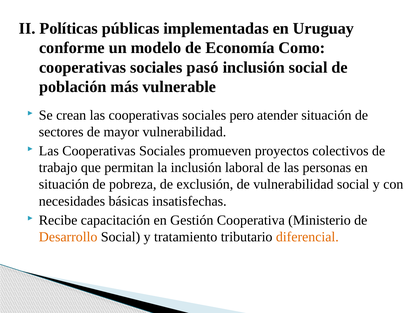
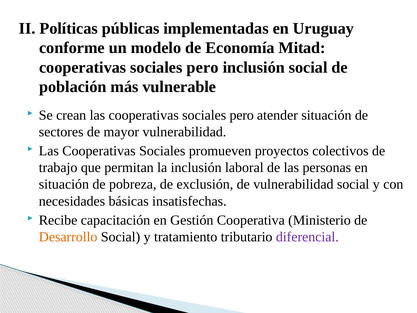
Como: Como -> Mitad (302, 48)
pasó: pasó -> pero (203, 67)
diferencial colour: orange -> purple (307, 237)
